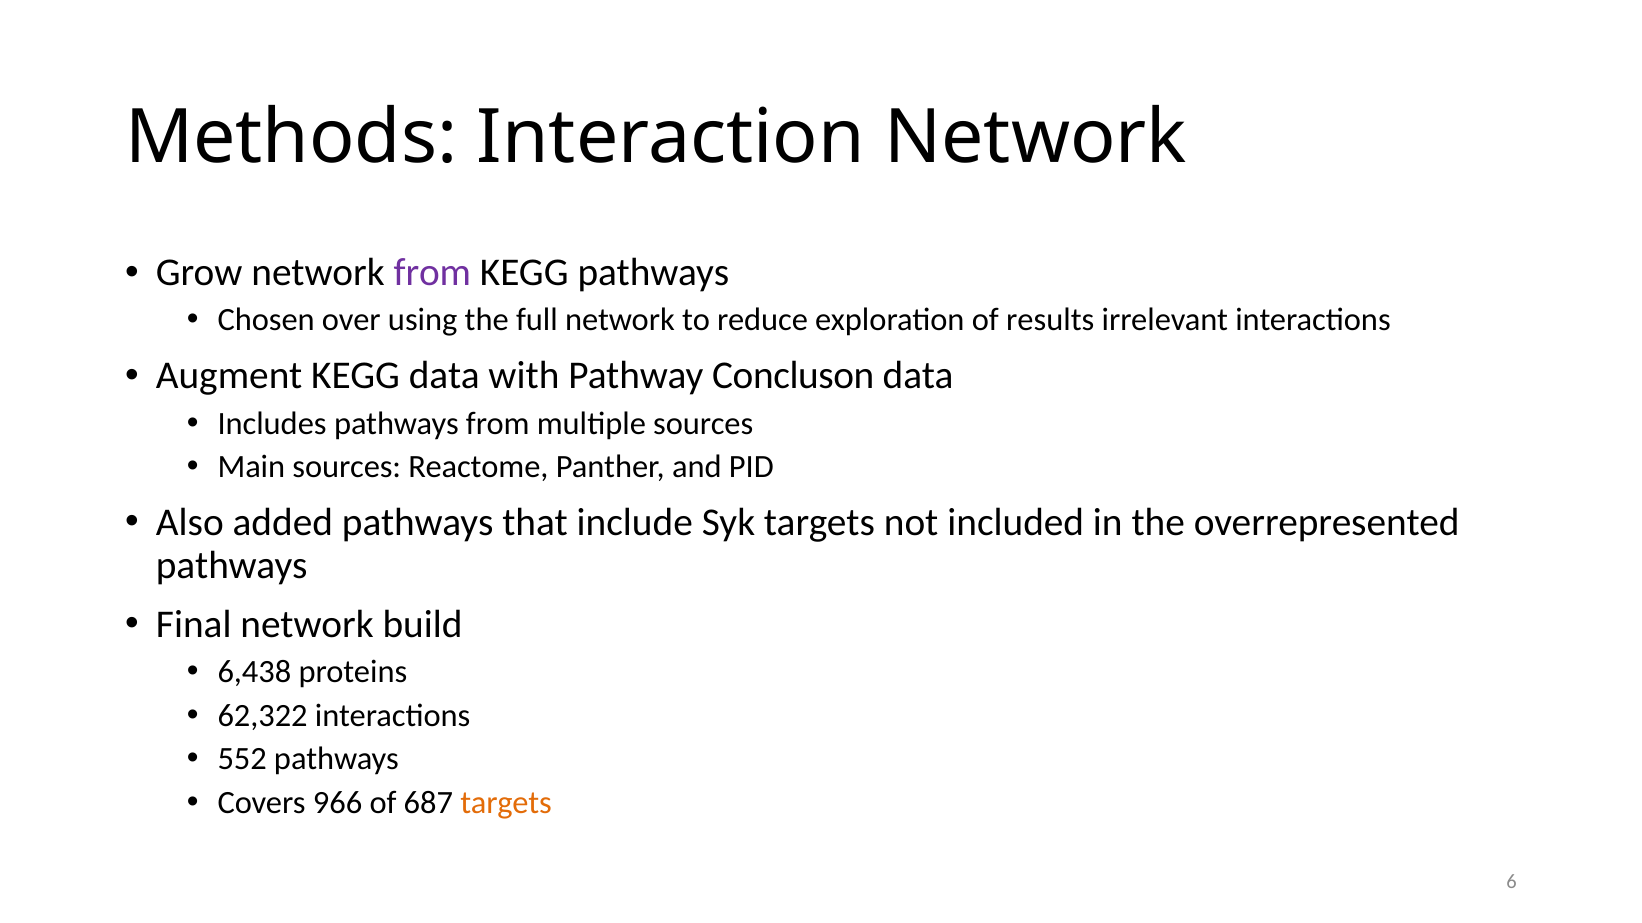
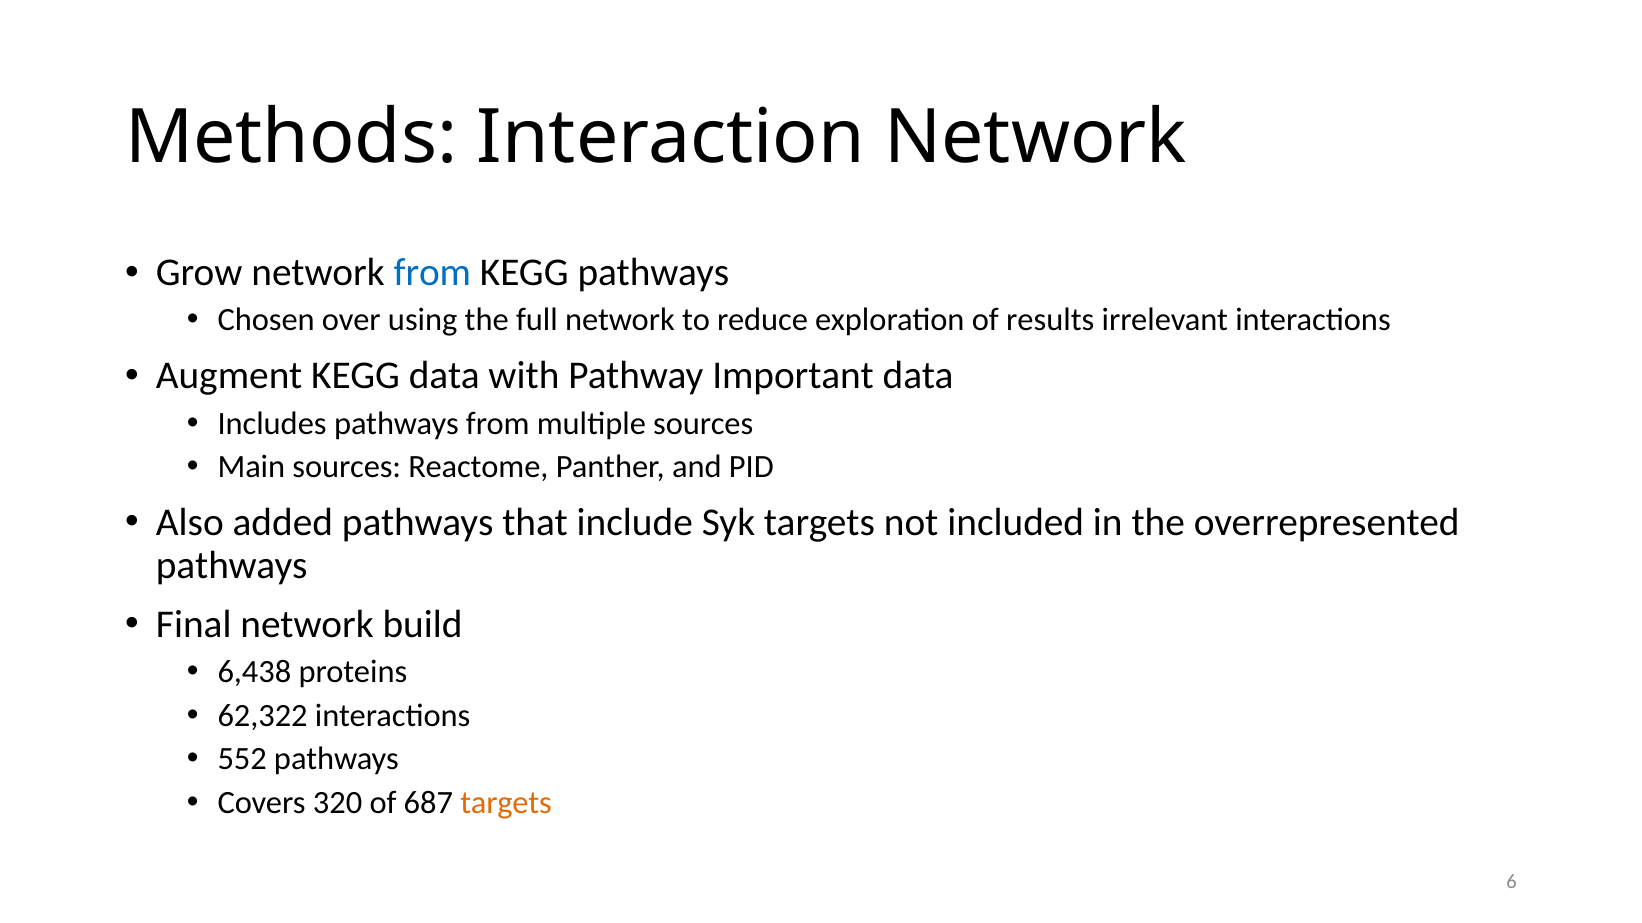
from colour: purple -> blue (432, 273)
Concluson: Concluson -> Important (793, 376)
966: 966 -> 320 (338, 803)
